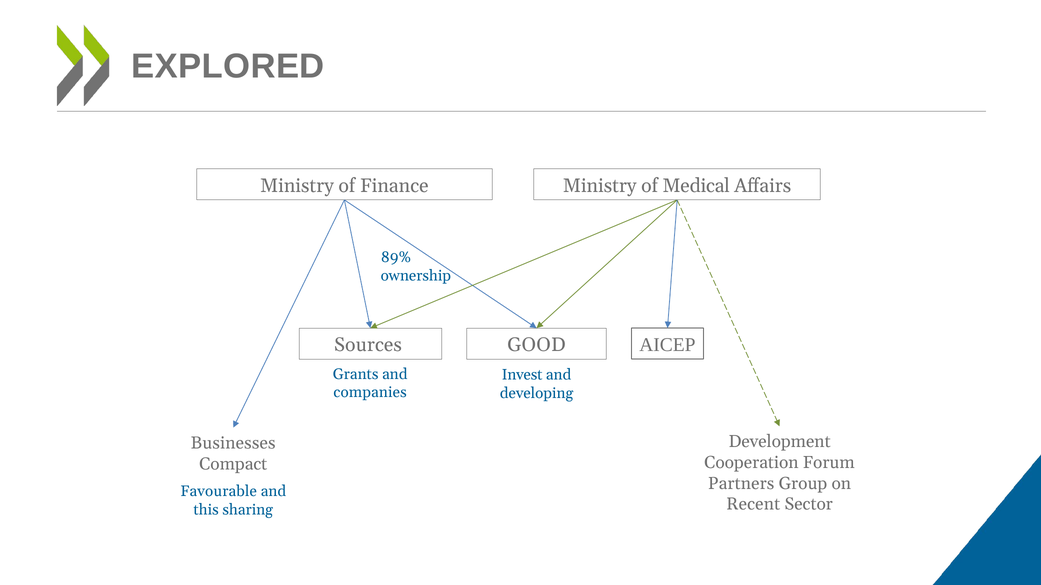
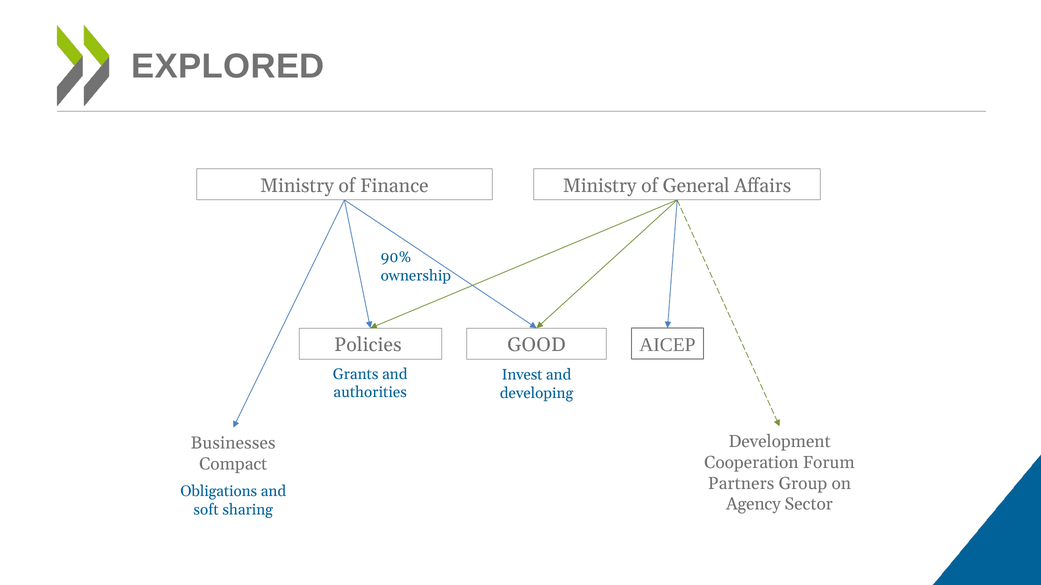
Medical: Medical -> General (696, 186)
89%: 89% -> 90% (396, 258)
Sources: Sources -> Policies (368, 345)
companies: companies -> authorities (370, 393)
Favourable: Favourable -> Obligations (219, 492)
Recent: Recent -> Agency (753, 505)
this: this -> soft (206, 510)
